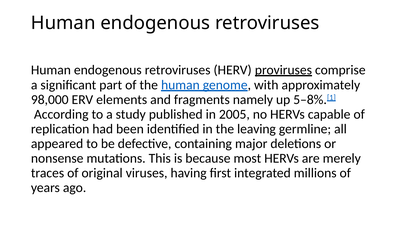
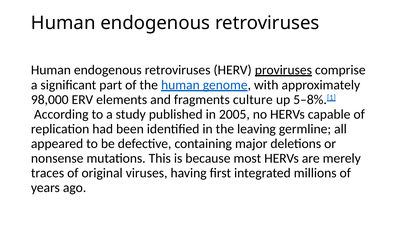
namely: namely -> culture (253, 99)
